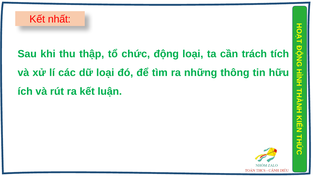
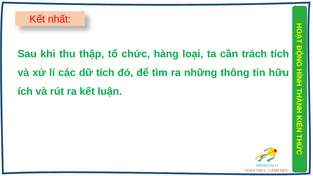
động: động -> hàng (166, 54)
dữ loại: loại -> tích (105, 73)
